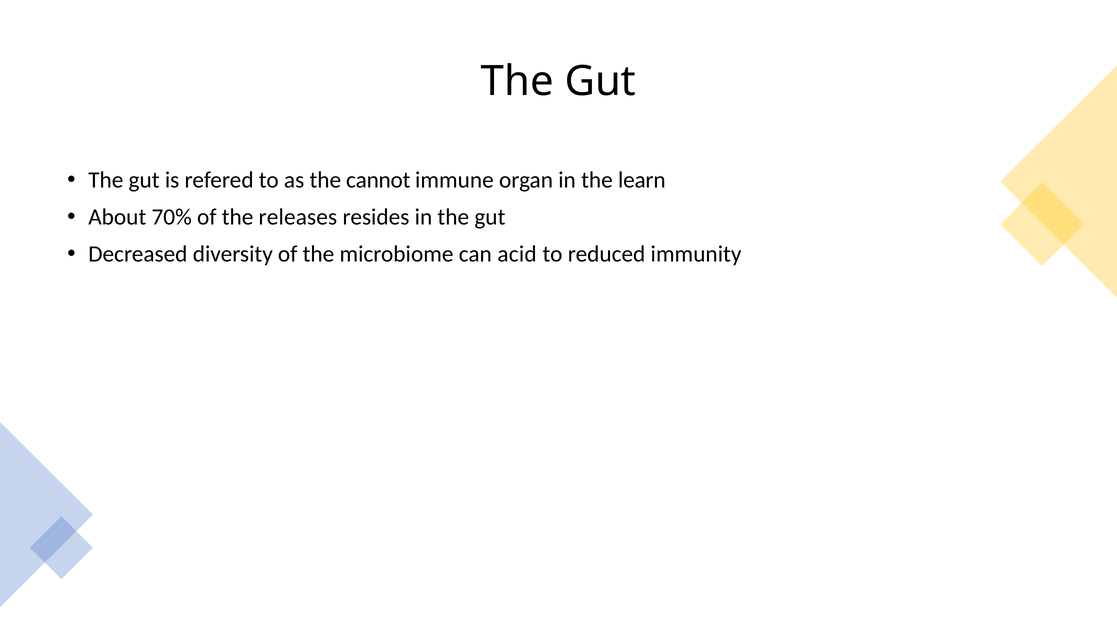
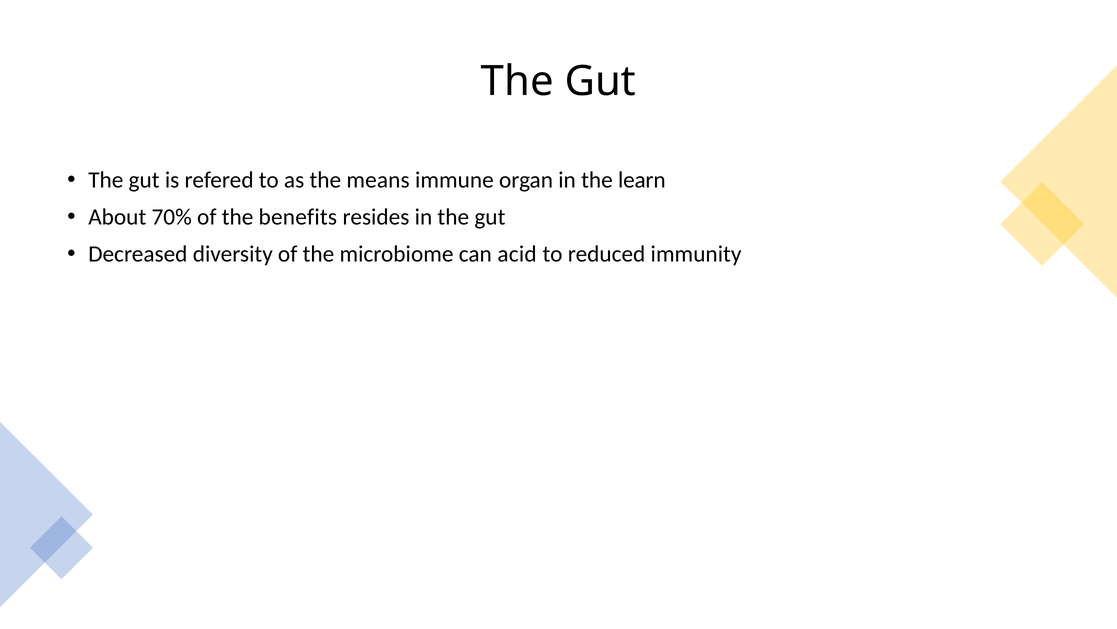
cannot: cannot -> means (378, 180)
releases: releases -> benefits (298, 217)
